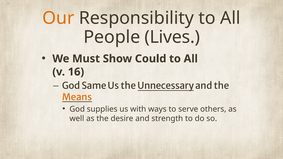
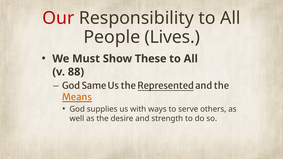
Our colour: orange -> red (58, 18)
Could: Could -> These (151, 59)
16: 16 -> 88 (76, 72)
Unnecessary: Unnecessary -> Represented (166, 86)
